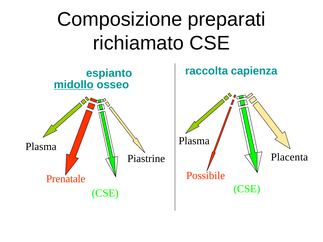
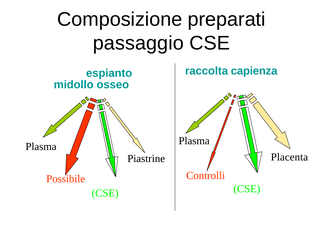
richiamato: richiamato -> passaggio (138, 43)
midollo underline: present -> none (74, 85)
Possibile: Possibile -> Controlli (206, 176)
Prenatale: Prenatale -> Possibile (66, 179)
